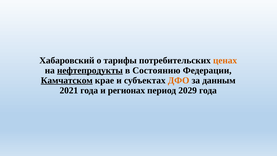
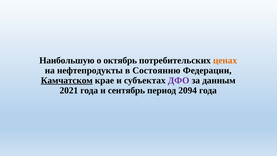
Хабаровский: Хабаровский -> Наибольшую (67, 60)
тарифы: тарифы -> октябрь (120, 60)
нефтепродукты underline: present -> none (90, 70)
ДФО colour: orange -> purple (179, 80)
регионах: регионах -> сентябрь (126, 90)
2029: 2029 -> 2094 (188, 90)
